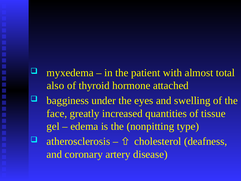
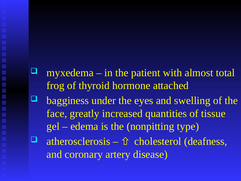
also: also -> frog (56, 86)
